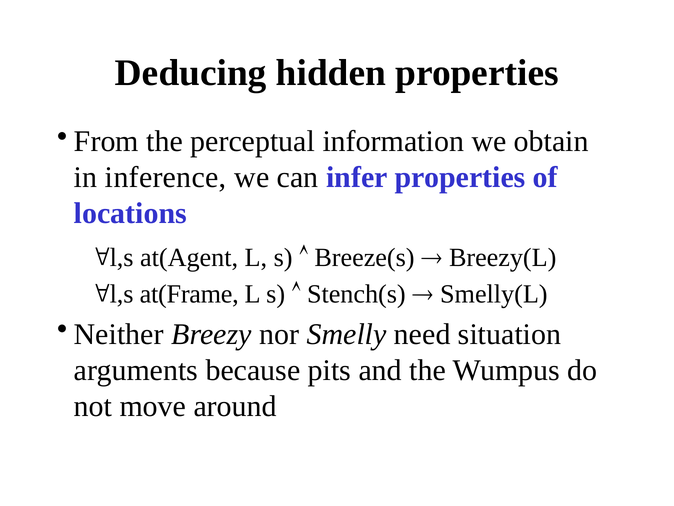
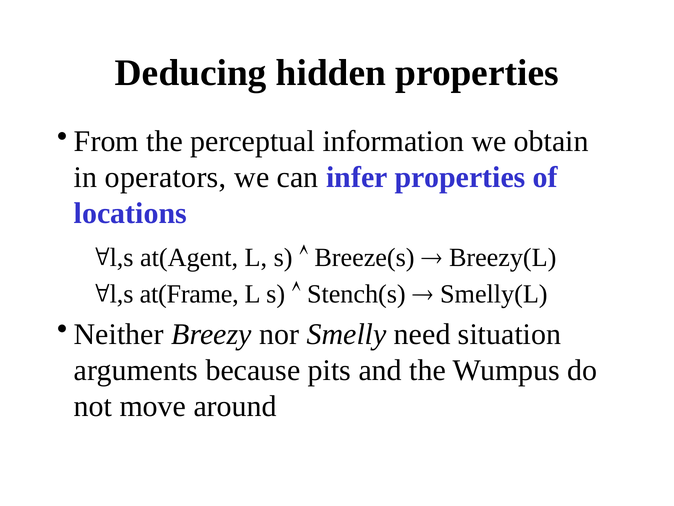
inference: inference -> operators (166, 177)
